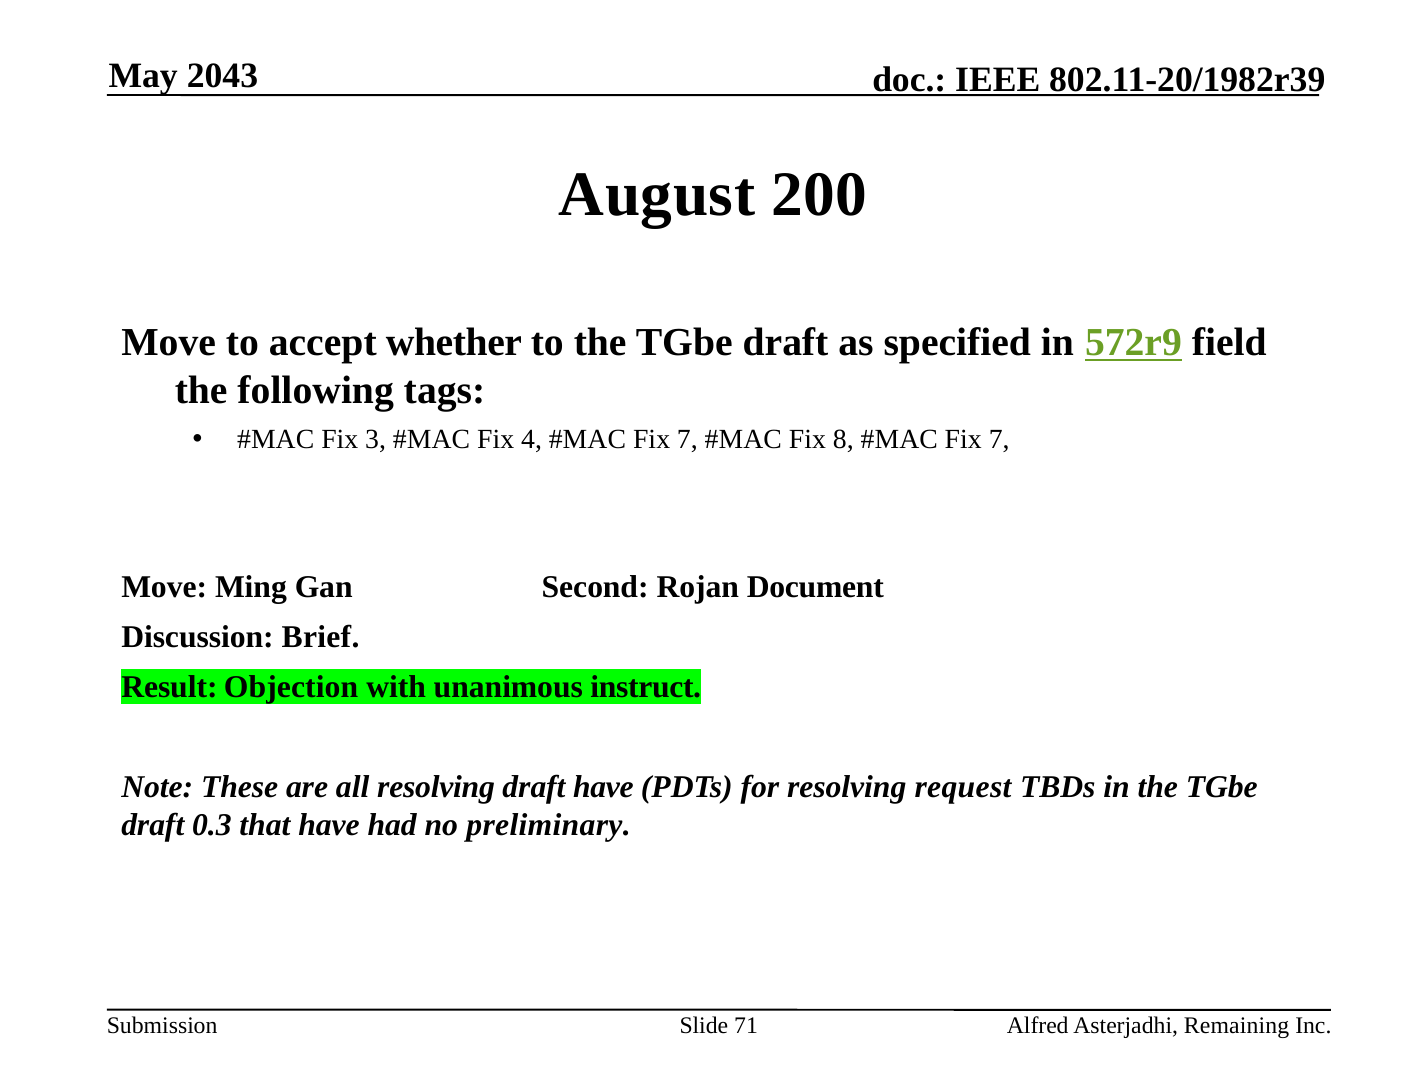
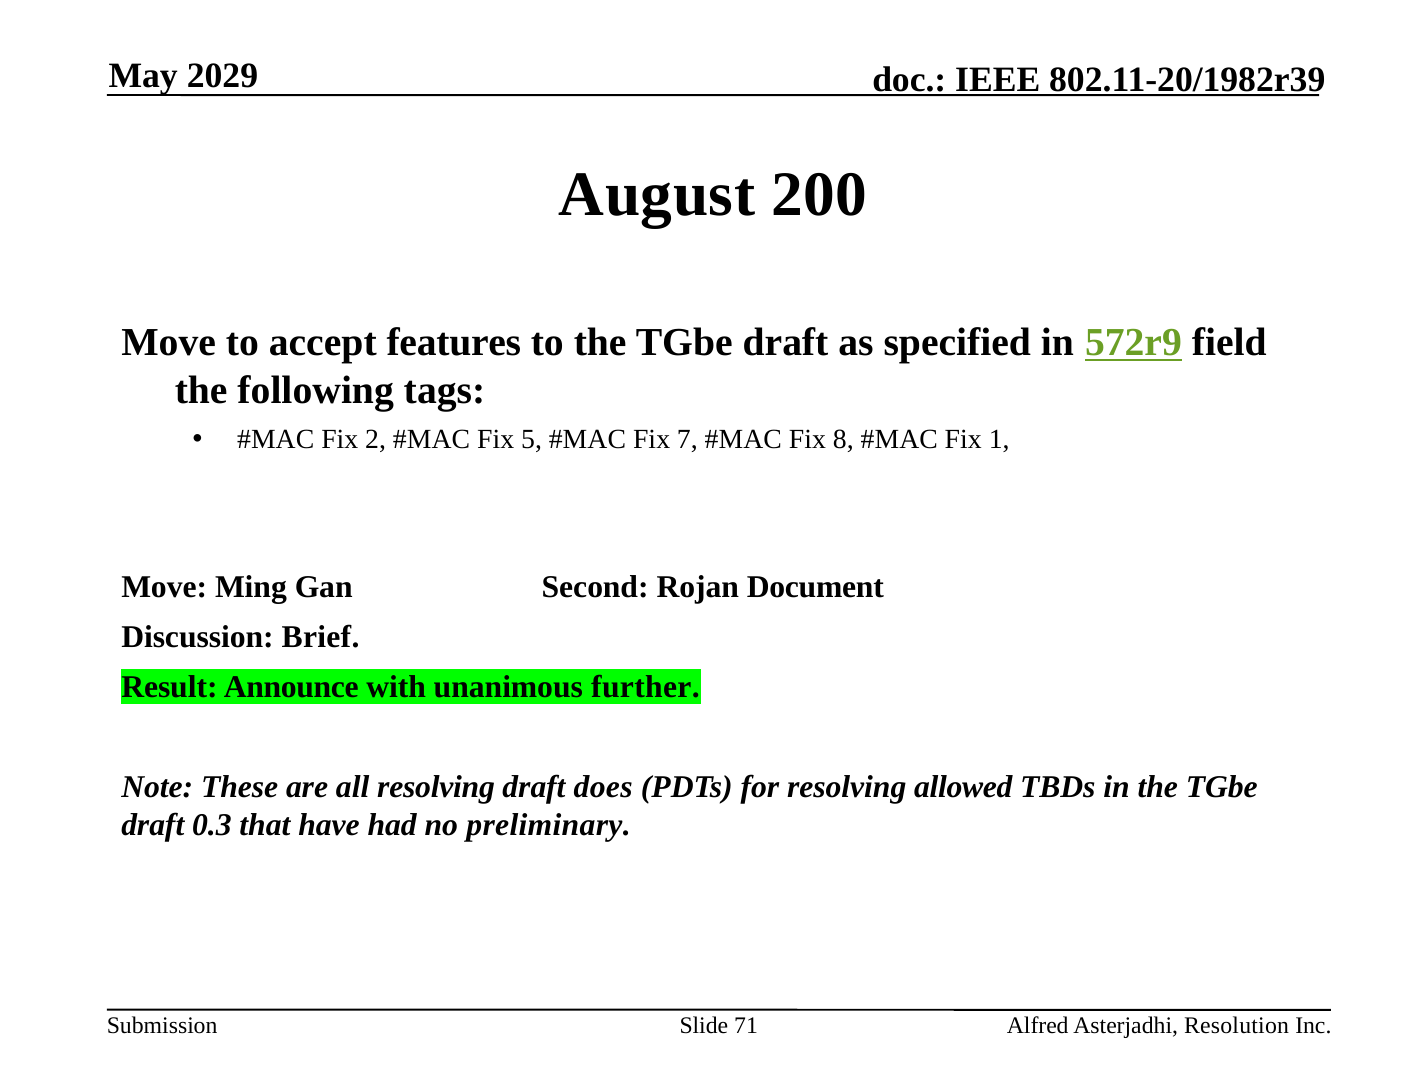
2043: 2043 -> 2029 (222, 76)
whether: whether -> features (454, 343)
3: 3 -> 2 (376, 440)
4: 4 -> 5 (532, 440)
7: 7 -> 1 (999, 440)
Objection: Objection -> Announce (291, 687)
instruct: instruct -> further (645, 687)
draft have: have -> does (603, 787)
request: request -> allowed (963, 787)
Remaining: Remaining -> Resolution (1237, 1026)
